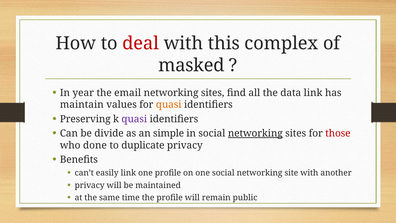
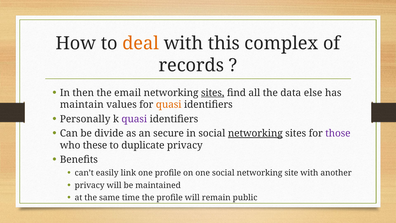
deal colour: red -> orange (141, 43)
masked: masked -> records (191, 65)
year: year -> then (83, 93)
sites underline: none -> present (213, 93)
data link: link -> else (313, 93)
Preserving: Preserving -> Personally (85, 119)
simple: simple -> secure (169, 133)
those colour: red -> purple (338, 133)
done: done -> these (95, 145)
